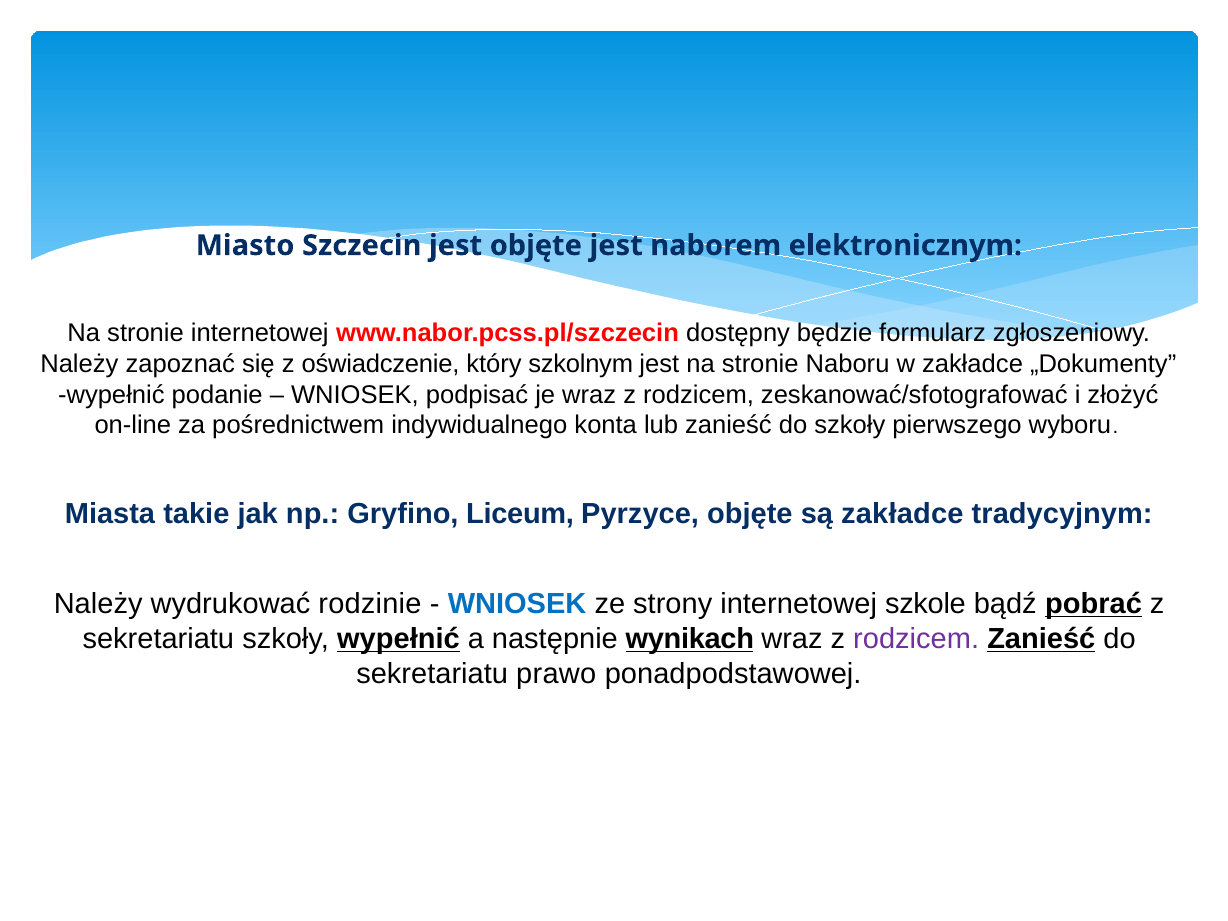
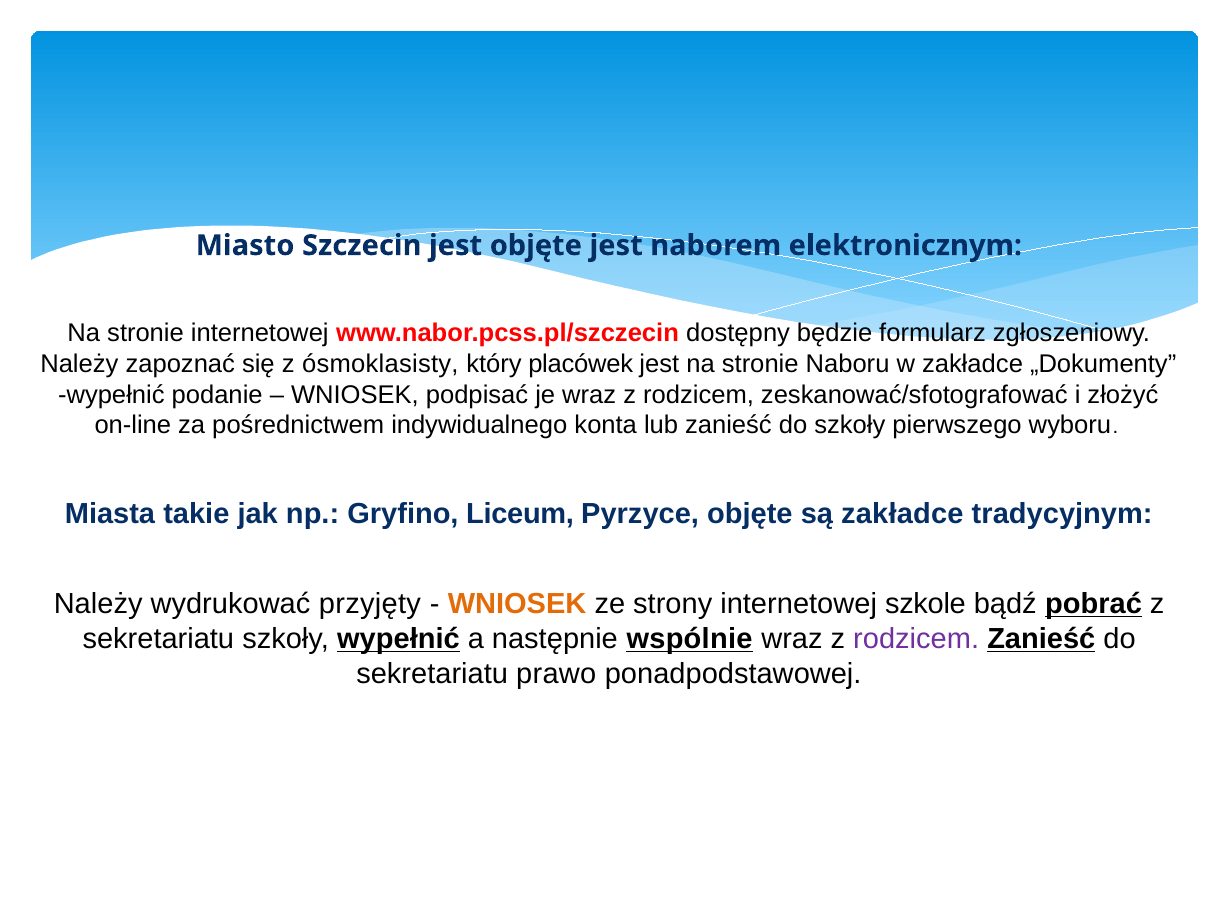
oświadczenie: oświadczenie -> ósmoklasisty (380, 364)
szkolnym: szkolnym -> placówek (581, 364)
rodzinie: rodzinie -> przyjęty (370, 604)
WNIOSEK colour: blue -> orange (517, 604)
wynikach: wynikach -> wspólnie (689, 639)
